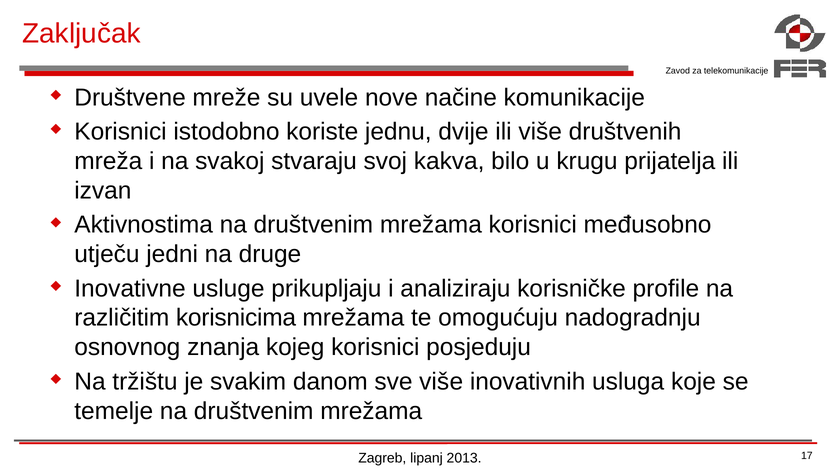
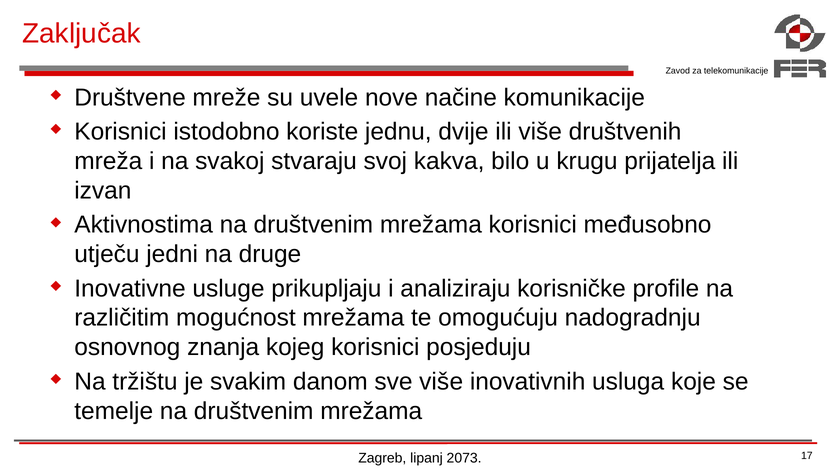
korisnicima: korisnicima -> mogućnost (236, 318)
2013: 2013 -> 2073 (464, 459)
